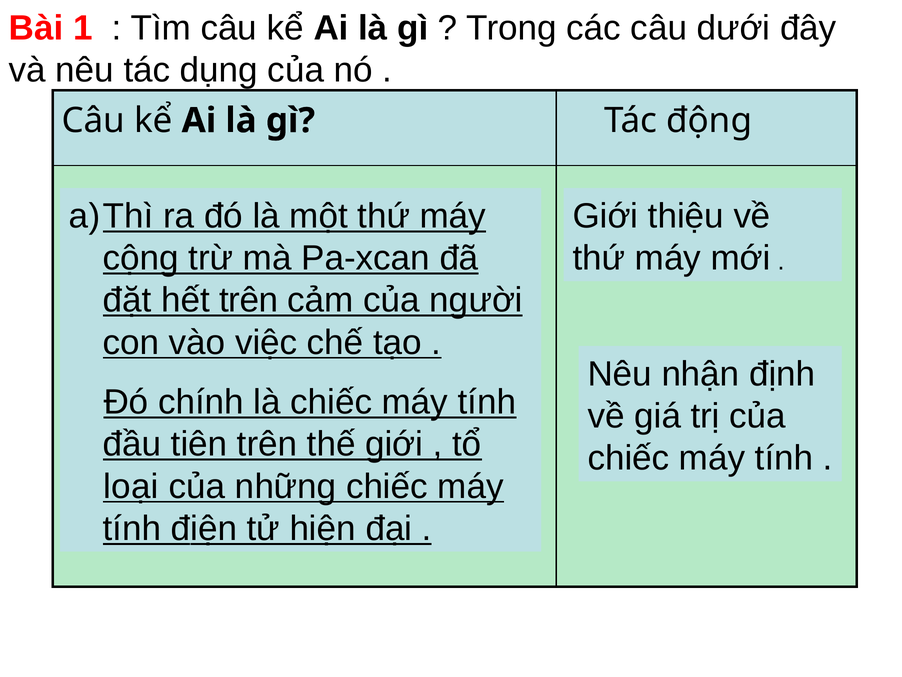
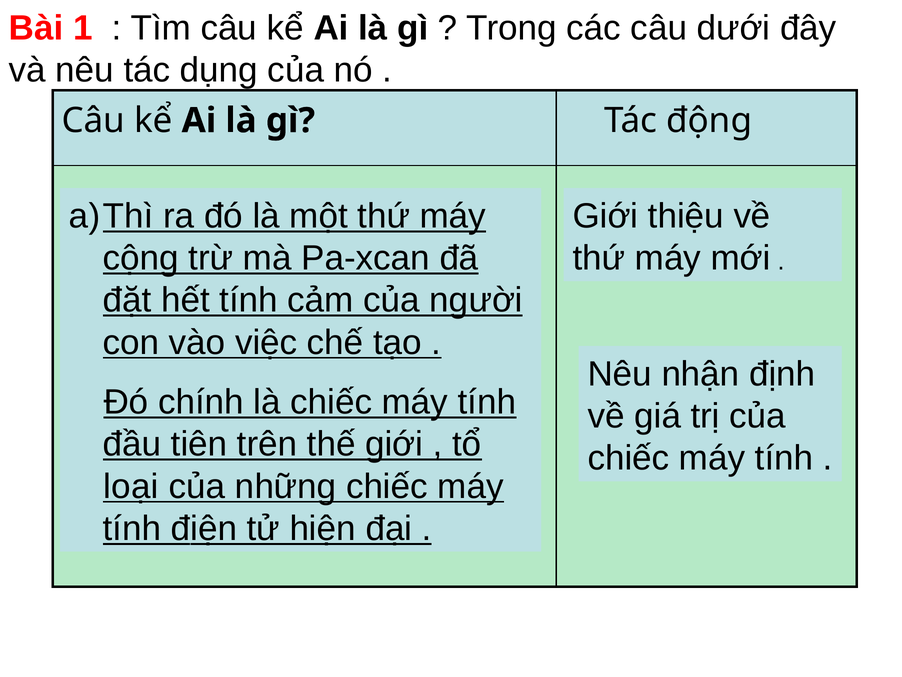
hết trên: trên -> tính (249, 300)
